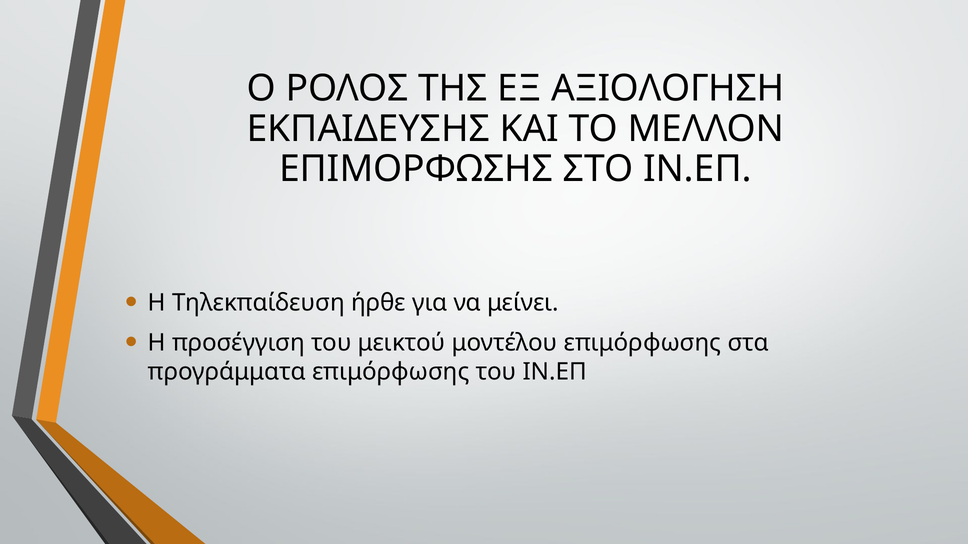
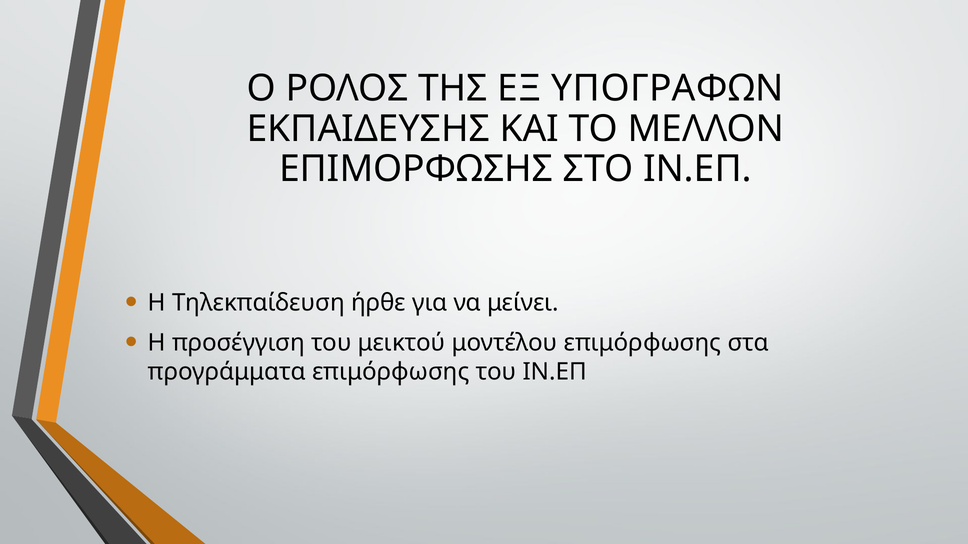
ΑΞΙΟΛΟΓΗΣΗ: ΑΞΙΟΛΟΓΗΣΗ -> ΥΠΟΓΡΑΦΩΝ (667, 89)
